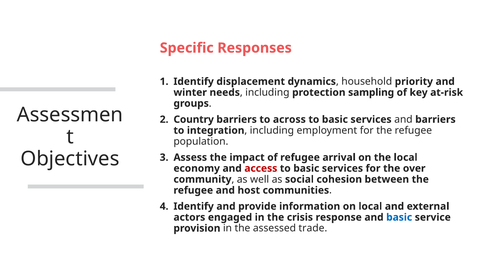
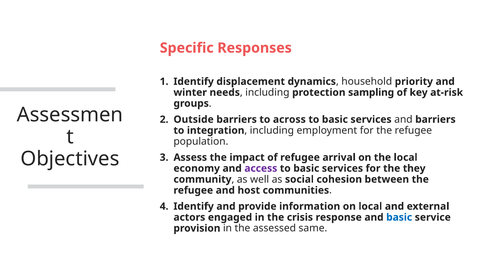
Country: Country -> Outside (194, 120)
access colour: red -> purple (261, 169)
over: over -> they (414, 169)
trade: trade -> same (313, 229)
